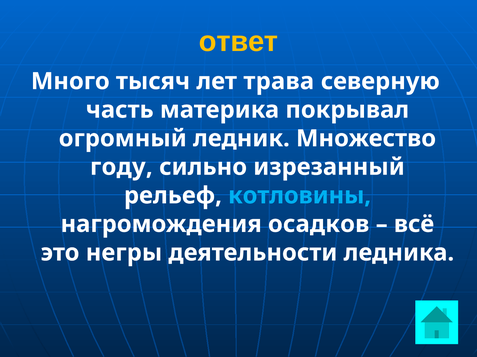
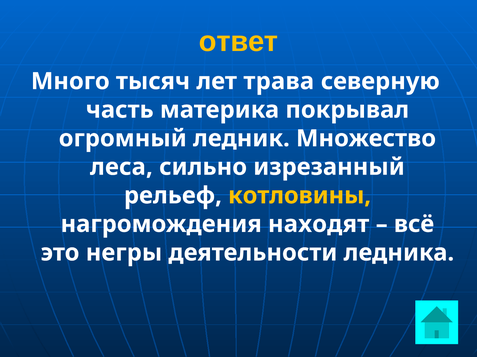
году: году -> леса (121, 167)
котловины colour: light blue -> yellow (300, 196)
осадков: осадков -> находят (319, 225)
